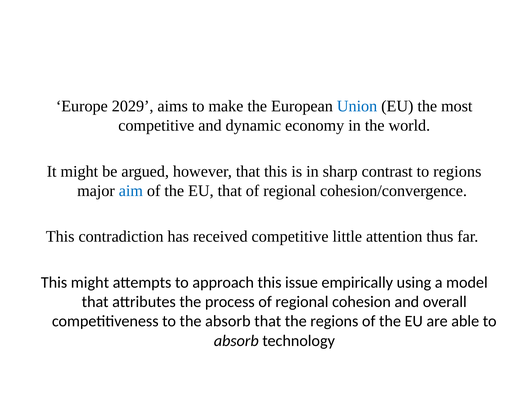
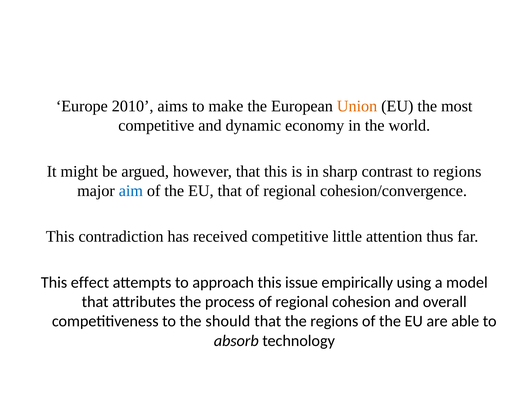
2029: 2029 -> 2010 (133, 106)
Union colour: blue -> orange (357, 106)
This might: might -> effect (90, 282)
the absorb: absorb -> should (228, 321)
